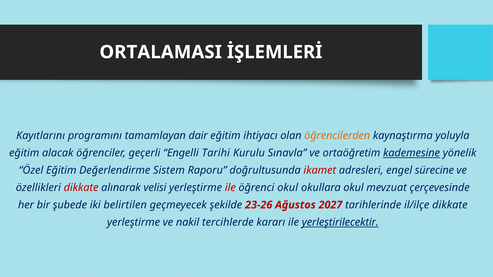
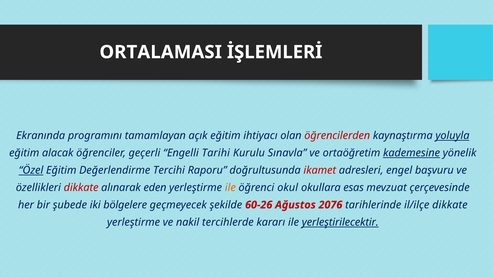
Kayıtlarını: Kayıtlarını -> Ekranında (41, 136)
dair: dair -> açık (198, 136)
öğrencilerden colour: orange -> red (337, 136)
yoluyla underline: none -> present (452, 136)
Özel underline: none -> present (31, 170)
Sistem: Sistem -> Tercihi (169, 170)
sürecine: sürecine -> başvuru (434, 170)
velisi: velisi -> eden (155, 188)
ile colour: red -> orange (230, 188)
okullara okul: okul -> esas (354, 188)
belirtilen: belirtilen -> bölgelere (125, 205)
23-26: 23-26 -> 60-26 (259, 205)
2027: 2027 -> 2076 (330, 205)
